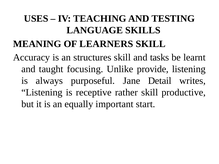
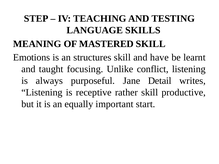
USES: USES -> STEP (36, 19)
LEARNERS: LEARNERS -> MASTERED (106, 44)
Accuracy: Accuracy -> Emotions (32, 58)
tasks: tasks -> have (159, 58)
provide: provide -> conflict (153, 69)
